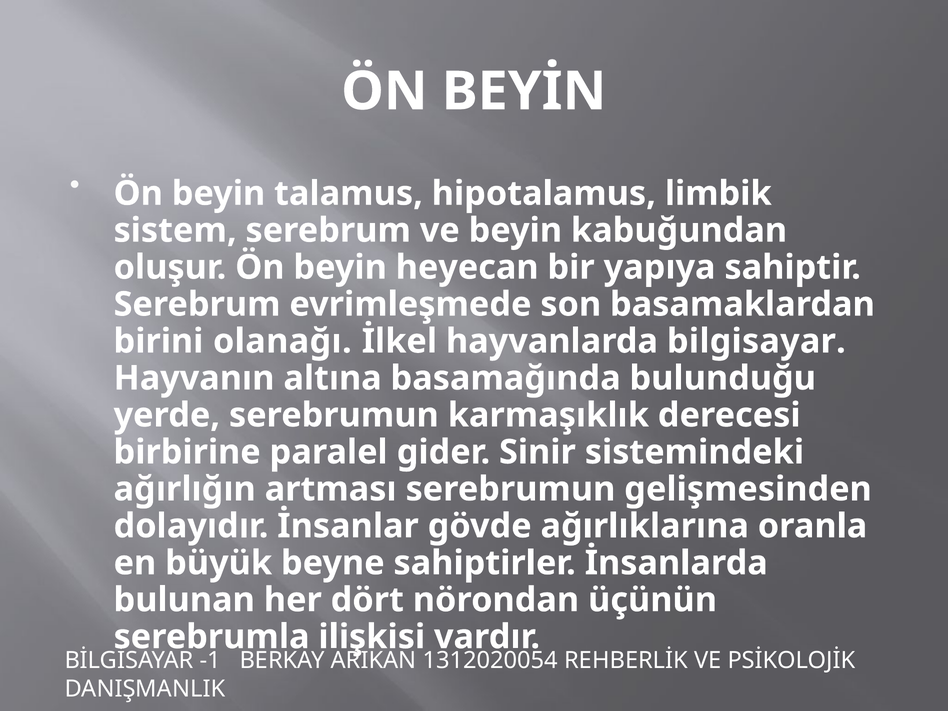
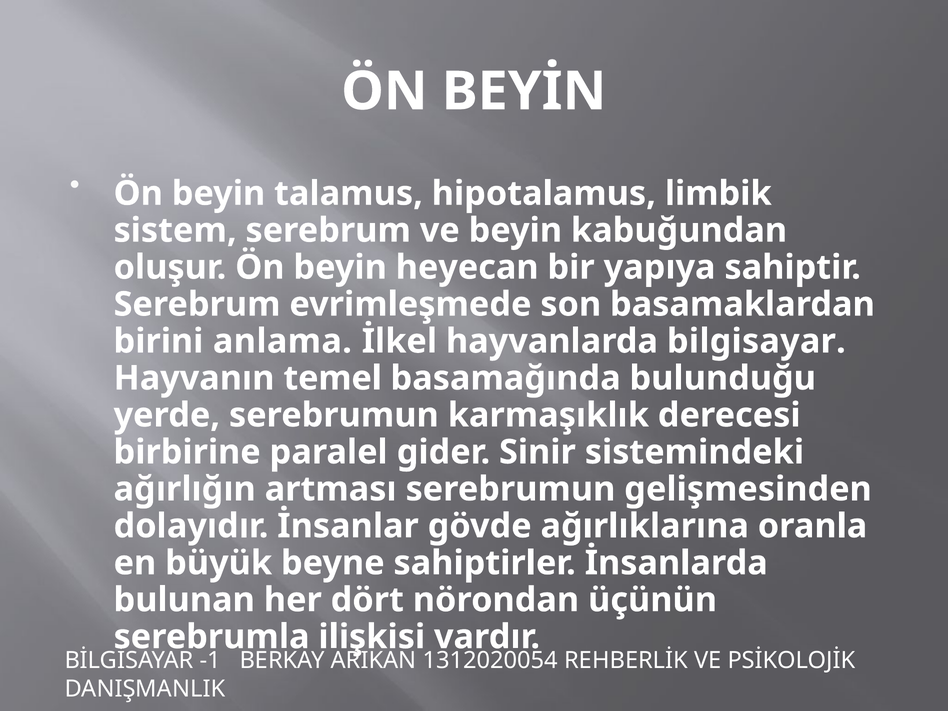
olanağı: olanağı -> anlama (282, 341)
altına: altına -> temel (333, 378)
